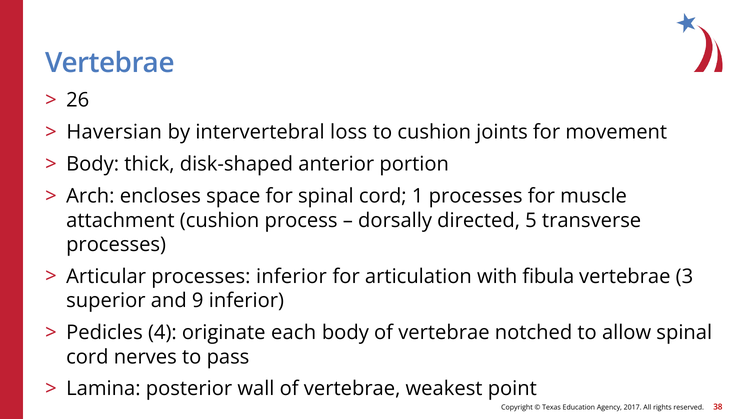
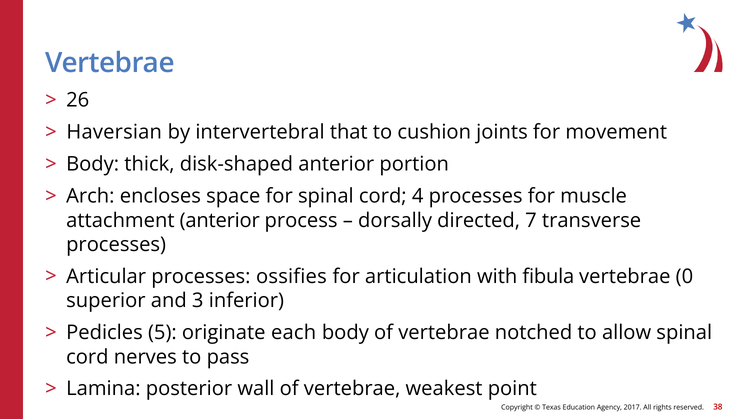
loss: loss -> that (349, 132)
1: 1 -> 4 (418, 196)
attachment cushion: cushion -> anterior (220, 220)
5: 5 -> 7 (531, 220)
processes inferior: inferior -> ossifies (291, 277)
3: 3 -> 0 (684, 277)
9: 9 -> 3 (198, 301)
4: 4 -> 5 (162, 333)
